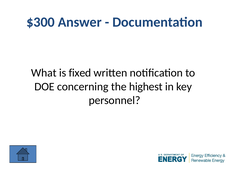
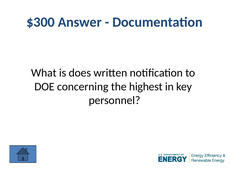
fixed: fixed -> does (80, 73)
